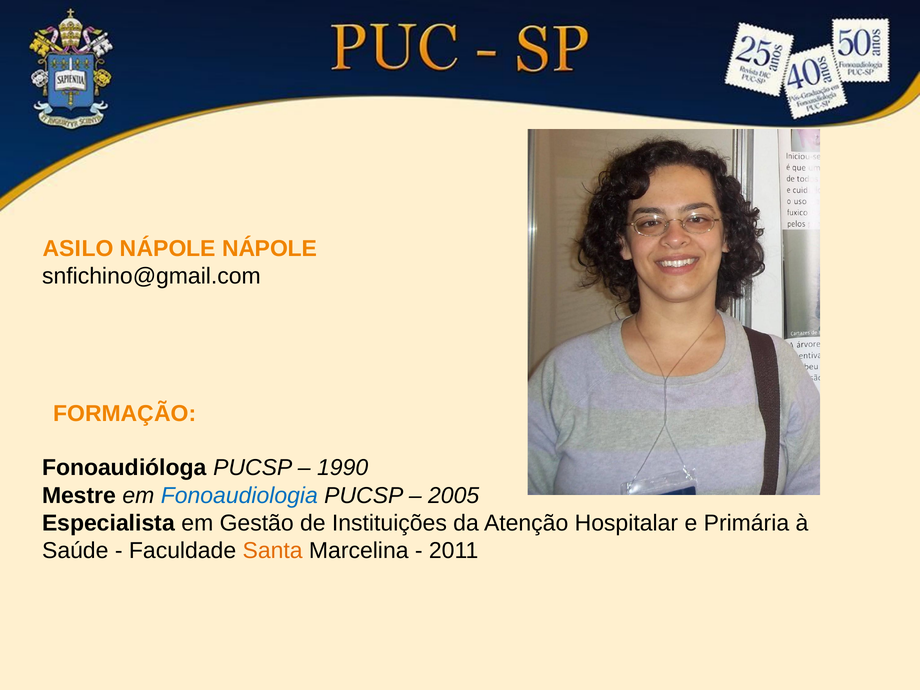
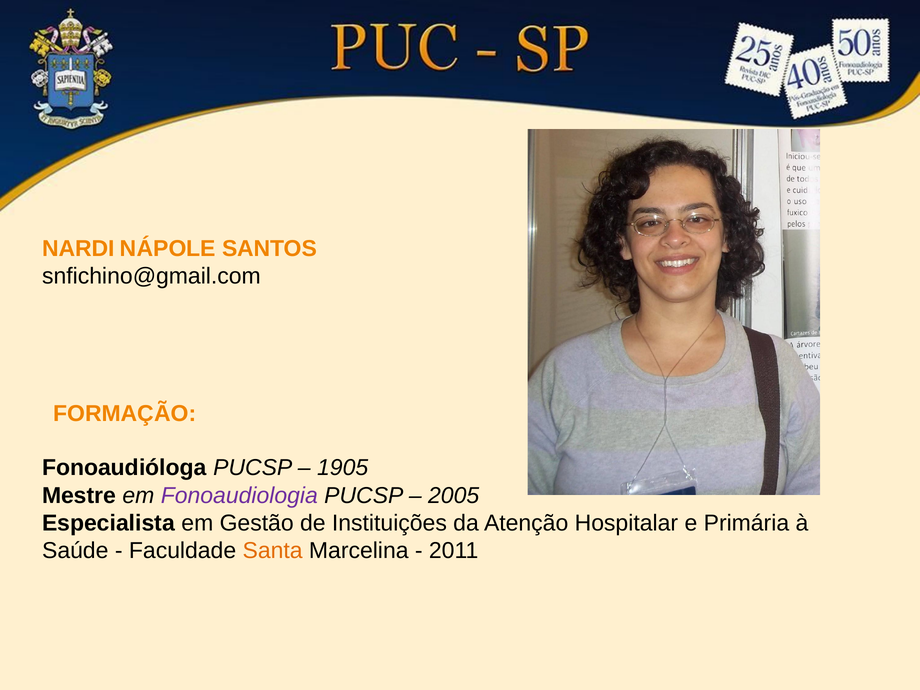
ASILO: ASILO -> NARDI (78, 249)
NÁPOLE NÁPOLE: NÁPOLE -> SANTOS (269, 249)
1990: 1990 -> 1905 (343, 468)
Fonoaudiologia colour: blue -> purple (239, 495)
